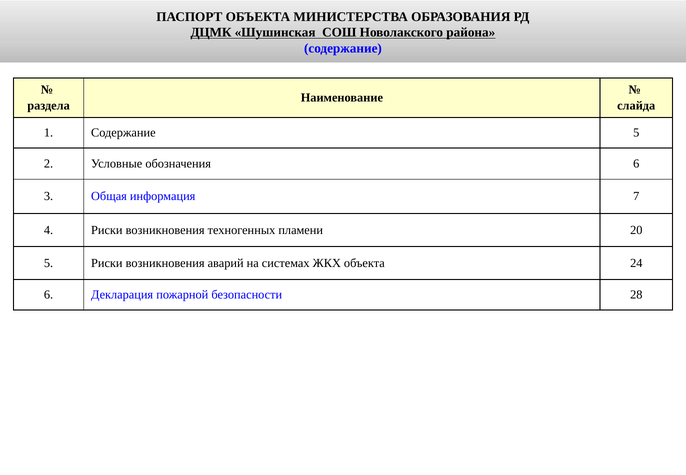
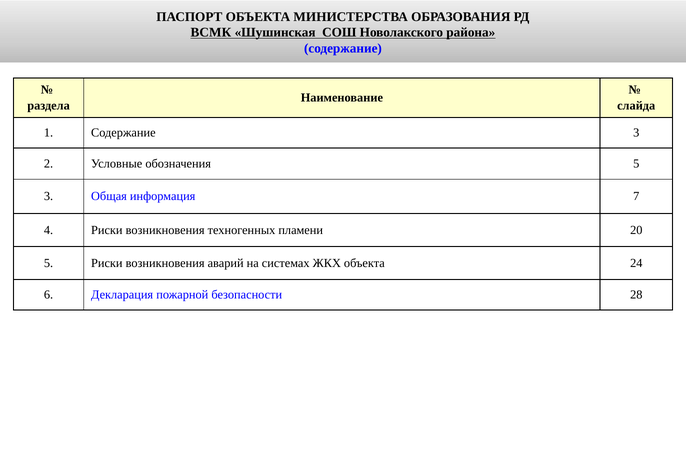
ДЦМК: ДЦМК -> ВСМК (211, 32)
Содержание 5: 5 -> 3 (636, 133)
обозначения 6: 6 -> 5 (636, 164)
